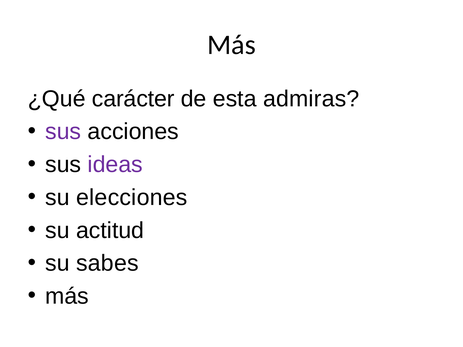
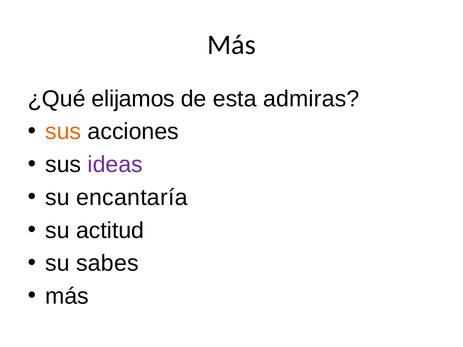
carácter: carácter -> elijamos (133, 99)
sus colour: purple -> orange (63, 132)
elecciones: elecciones -> encantaría (132, 198)
